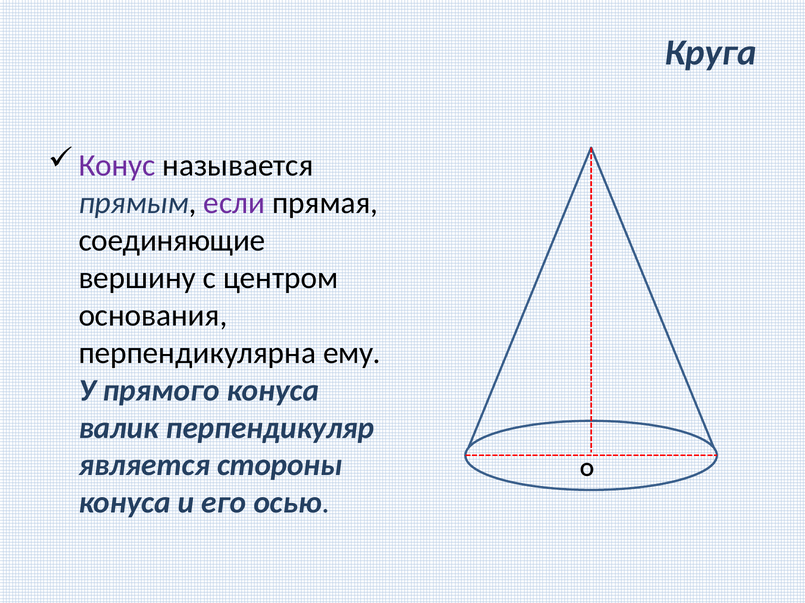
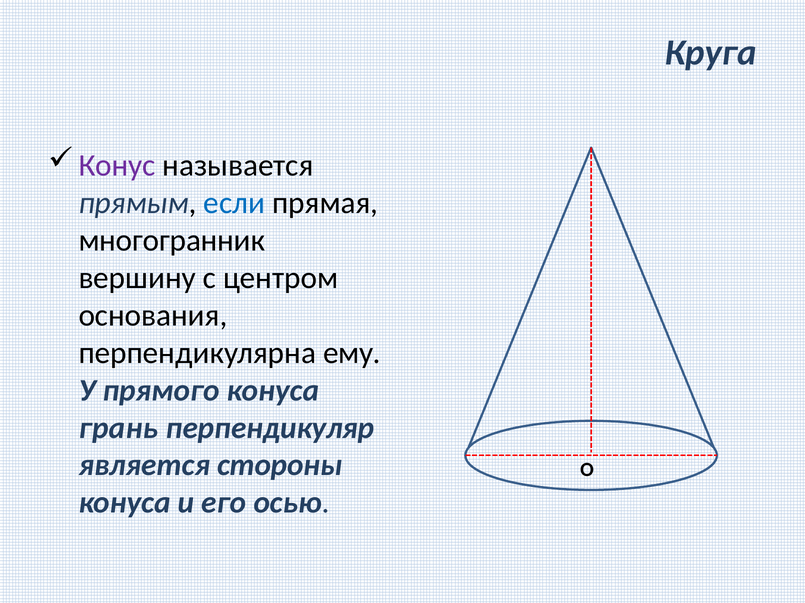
если colour: purple -> blue (234, 203)
соединяющие: соединяющие -> многогранник (172, 241)
валик: валик -> грань (118, 428)
